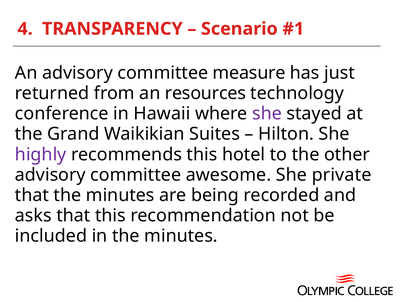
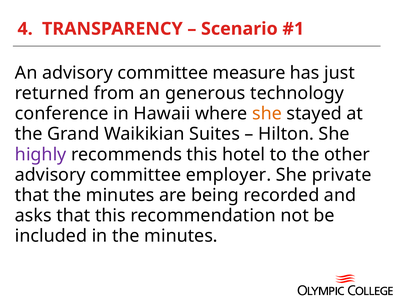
resources: resources -> generous (205, 93)
she colour: purple -> orange (267, 114)
awesome: awesome -> employer (228, 175)
